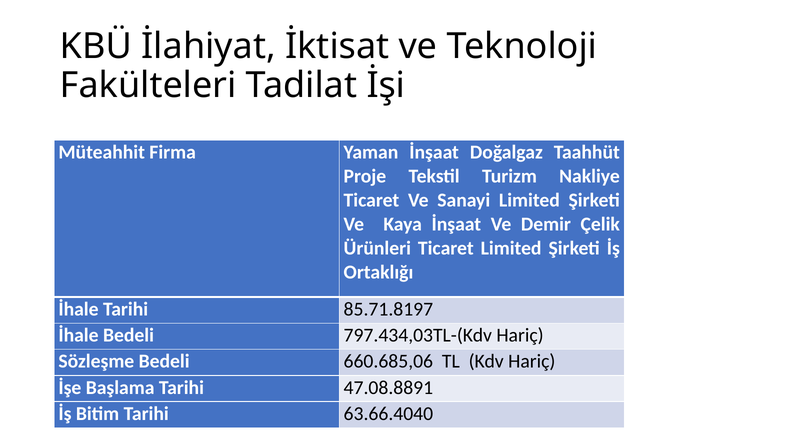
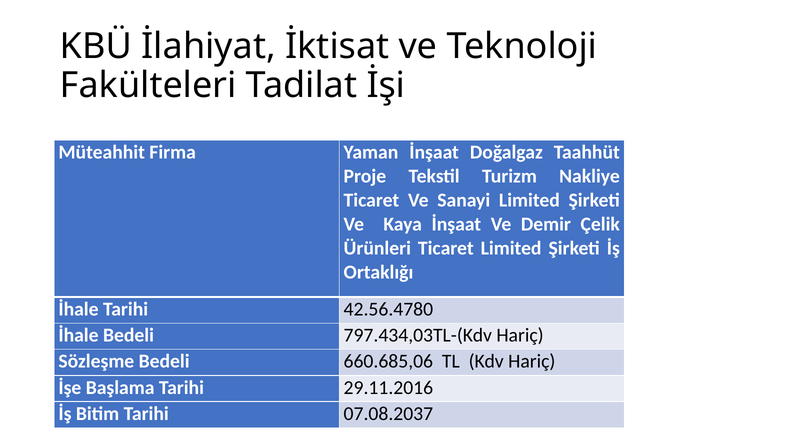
85.71.8197: 85.71.8197 -> 42.56.4780 (388, 309)
47.08.8891: 47.08.8891 -> 29.11.2016 (388, 388)
63.66.4040: 63.66.4040 -> 07.08.2037 (388, 414)
